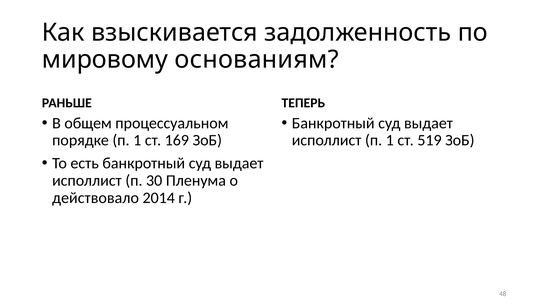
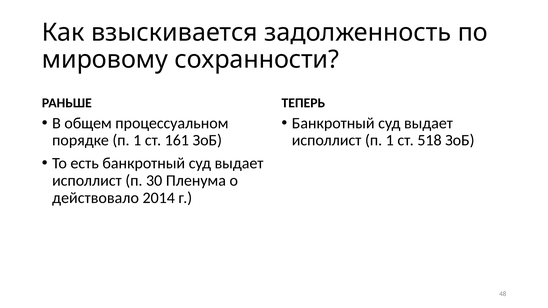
основаниям: основаниям -> сохранности (257, 60)
169: 169 -> 161 (177, 140)
519: 519 -> 518 (429, 140)
